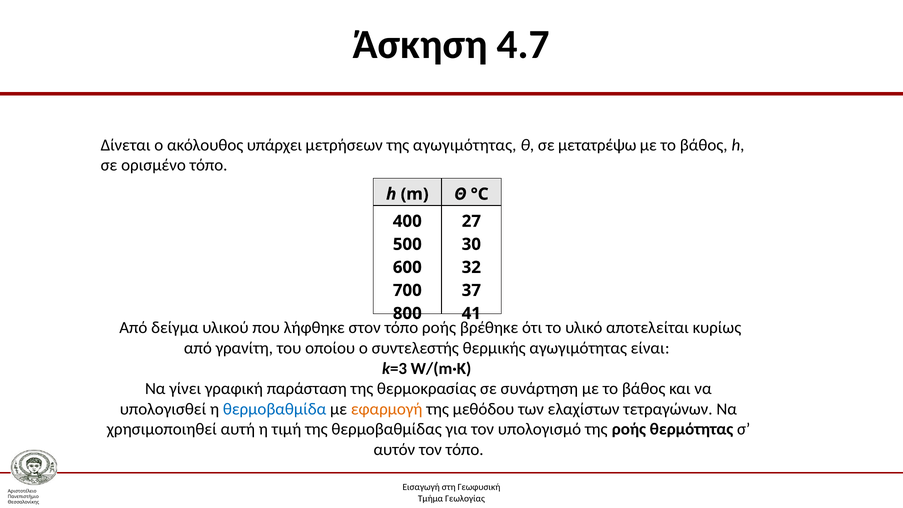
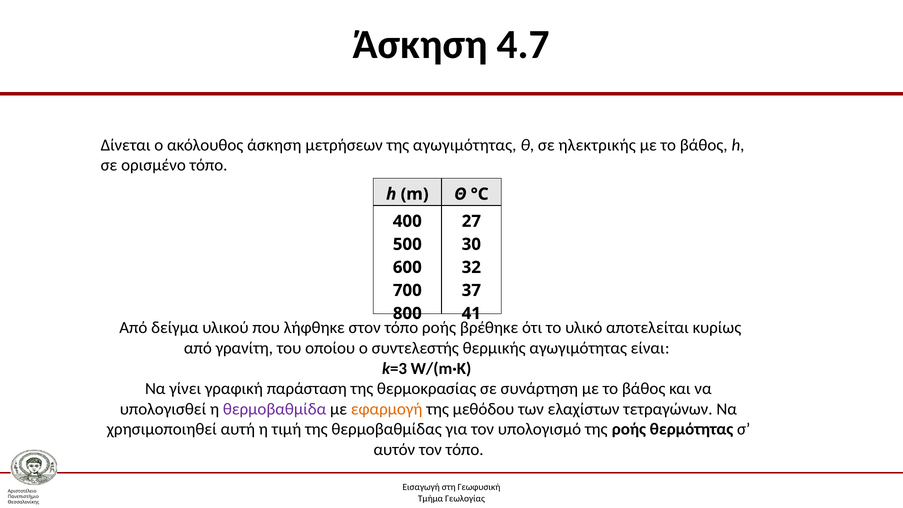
ακόλουθος υπάρχει: υπάρχει -> άσκηση (274, 145)
μετατρέψω: μετατρέψω -> ηλεκτρικής (597, 145)
θερμοβαθμίδα colour: blue -> purple (275, 409)
